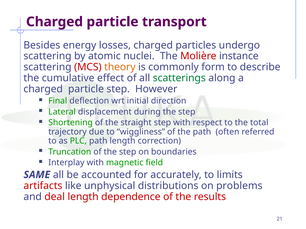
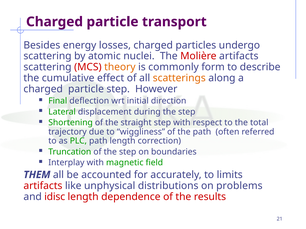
Molière instance: instance -> artifacts (239, 56)
scatterings colour: green -> orange (179, 78)
SAME: SAME -> THEM (37, 175)
deal: deal -> idisc (55, 197)
